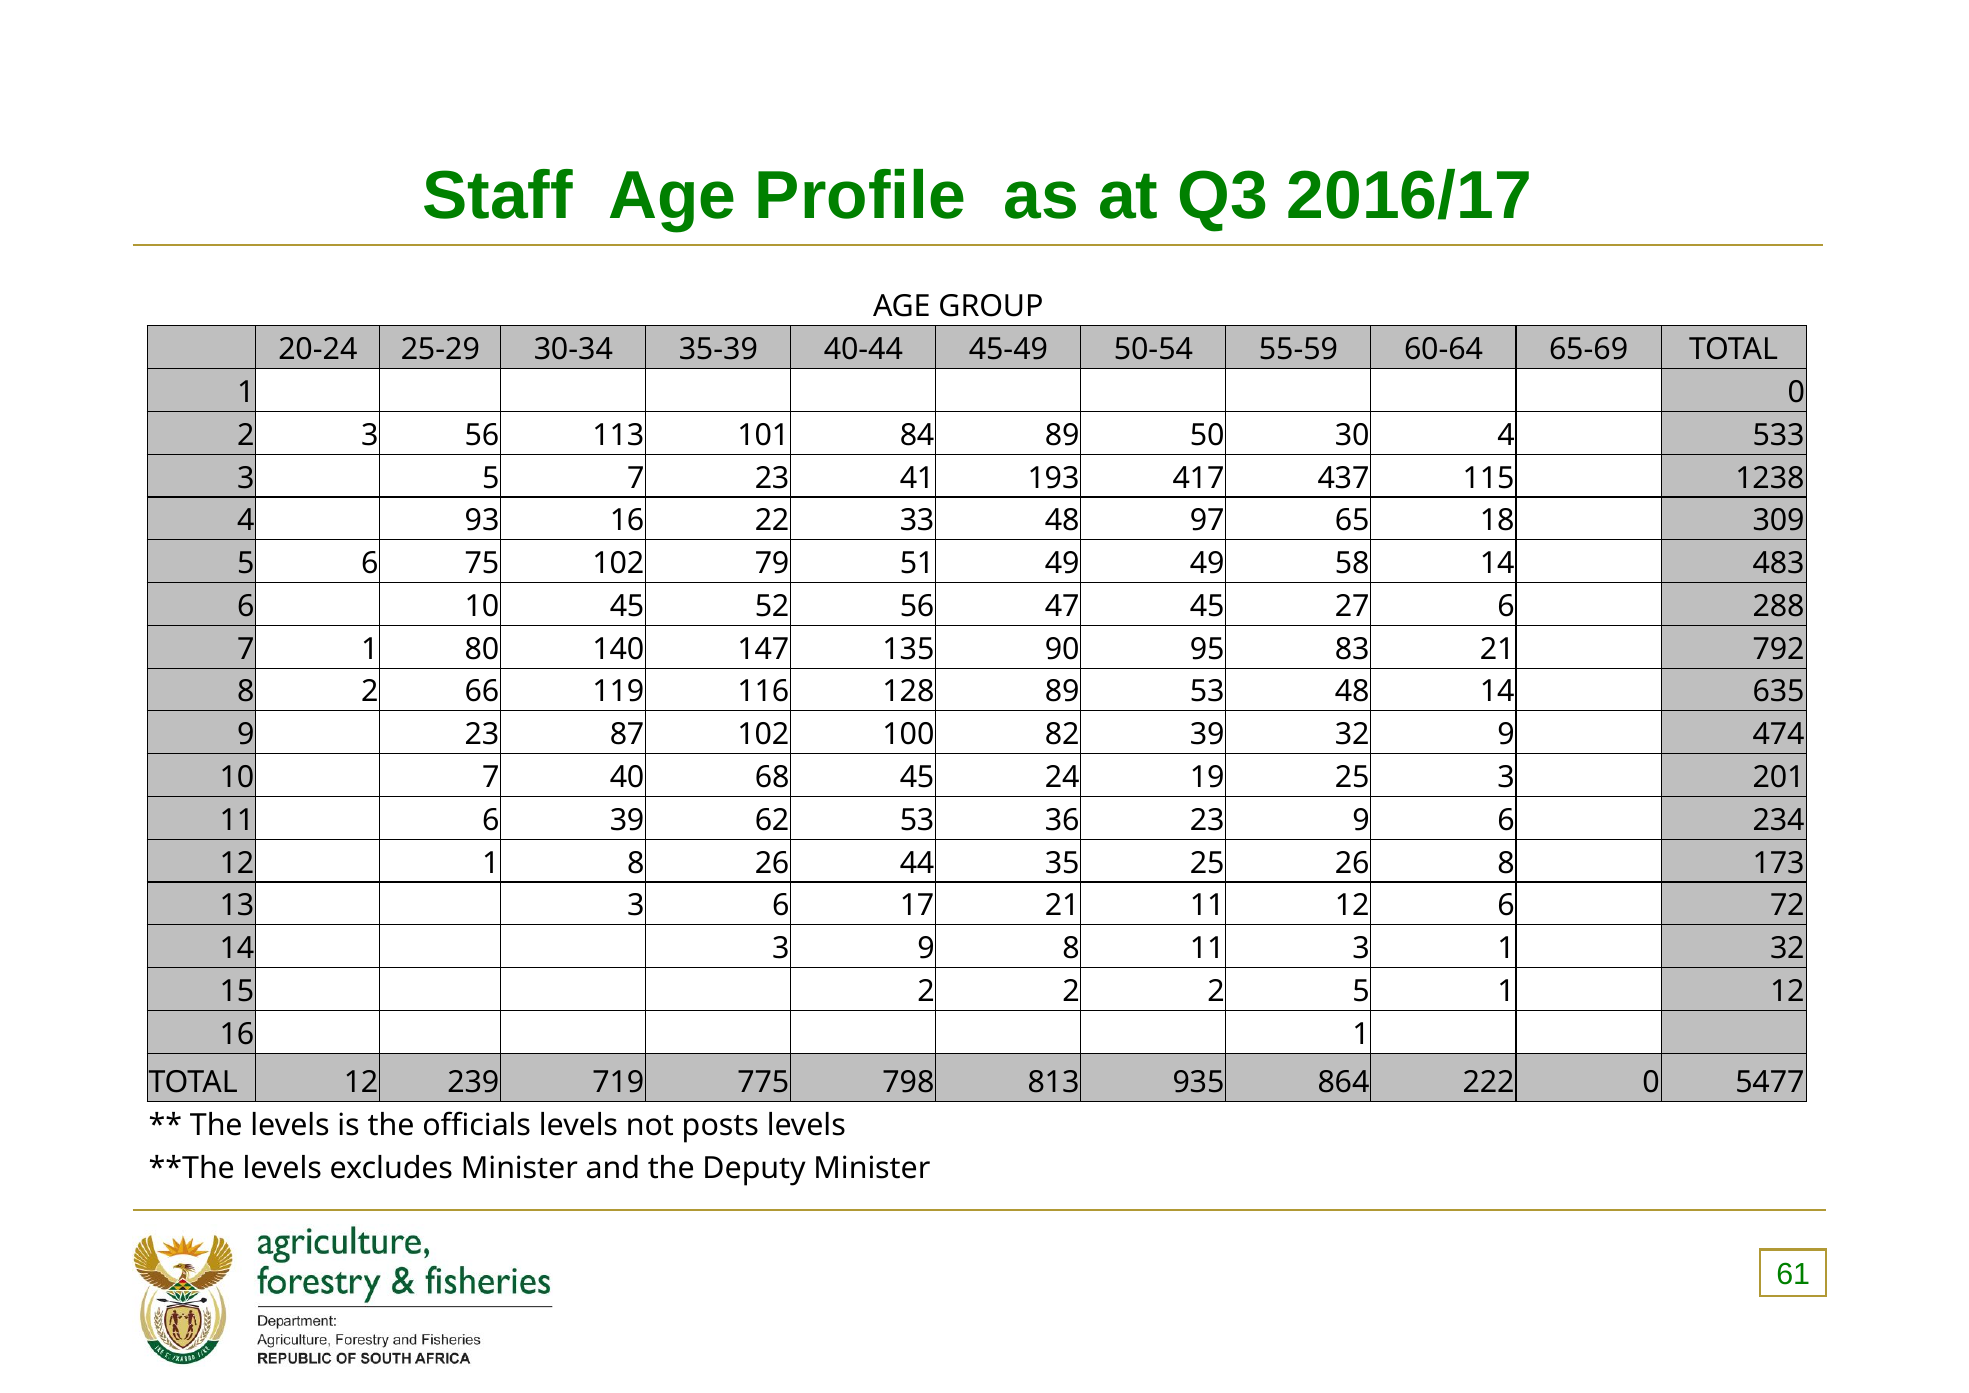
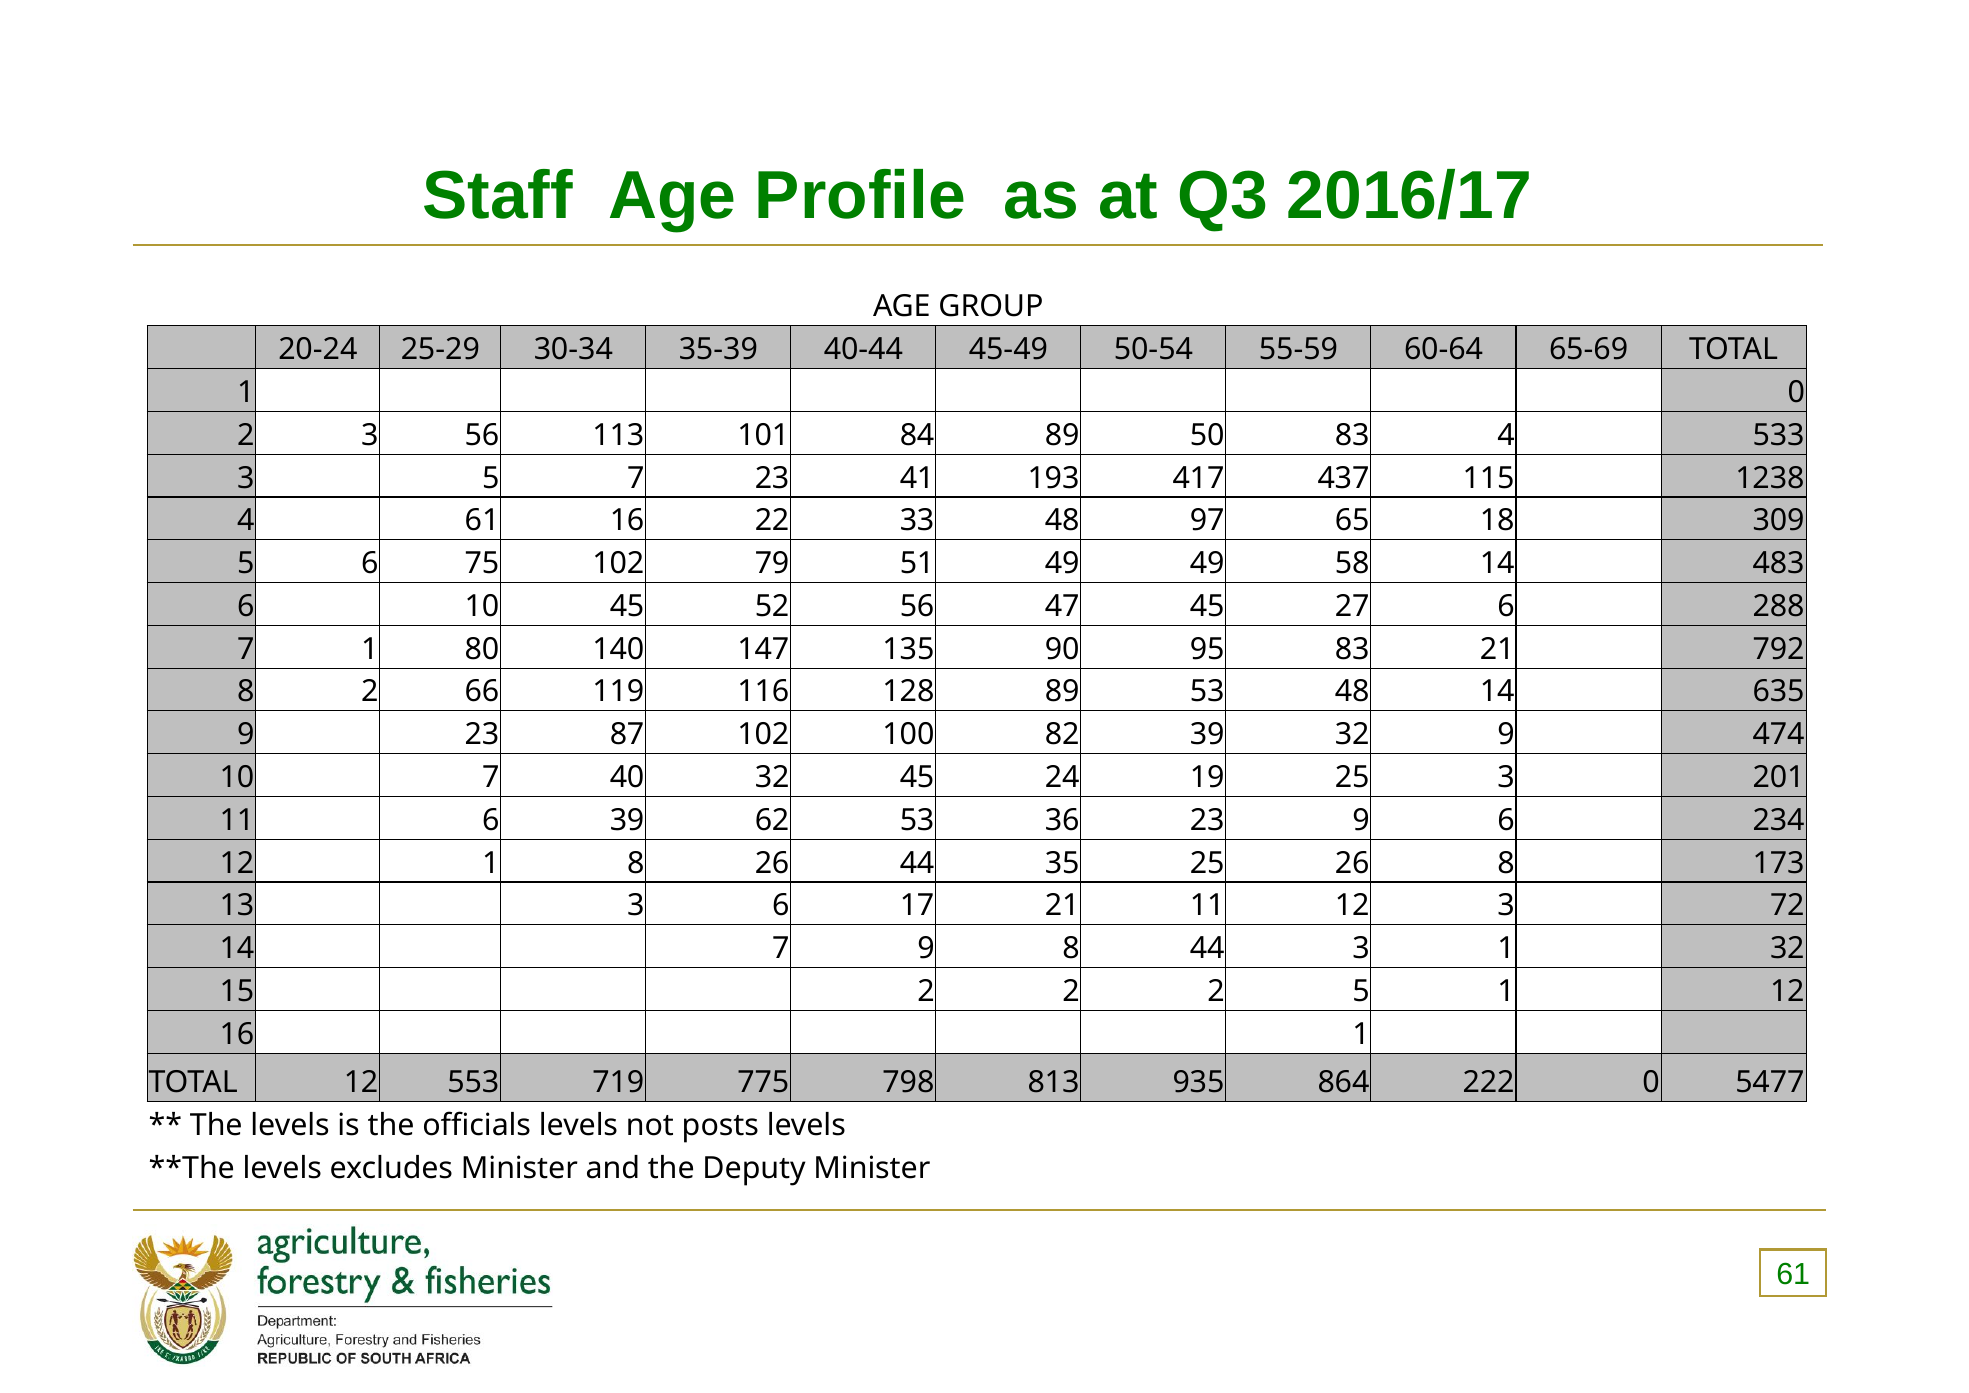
50 30: 30 -> 83 (1352, 435)
93: 93 -> 61 (482, 521)
40 68: 68 -> 32 (772, 777)
12 6: 6 -> 3 (1506, 905)
3: 3 -> 7 (781, 948)
8 11: 11 -> 44 (1207, 948)
239: 239 -> 553 (473, 1082)
